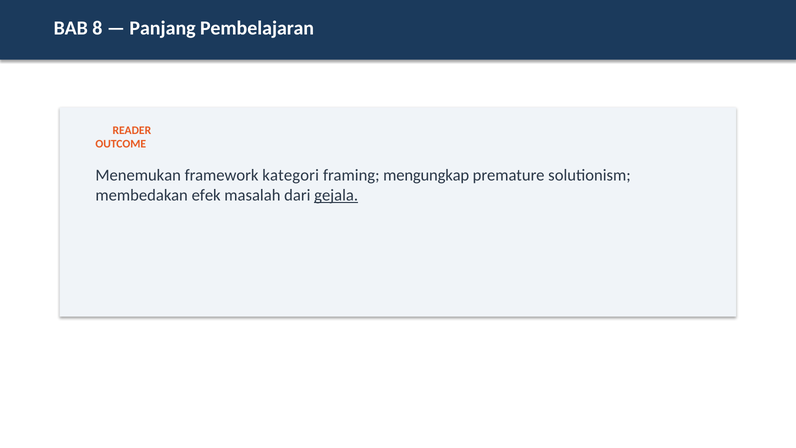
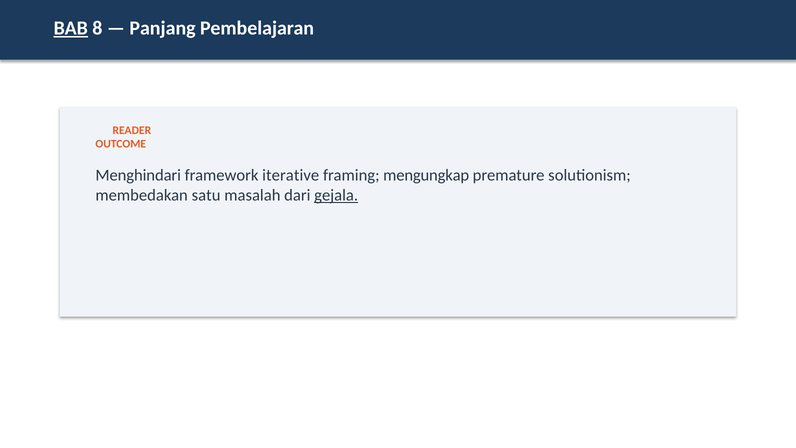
BAB underline: none -> present (71, 28)
Menemukan: Menemukan -> Menghindari (138, 175)
kategori: kategori -> iterative (291, 175)
efek: efek -> satu (206, 195)
